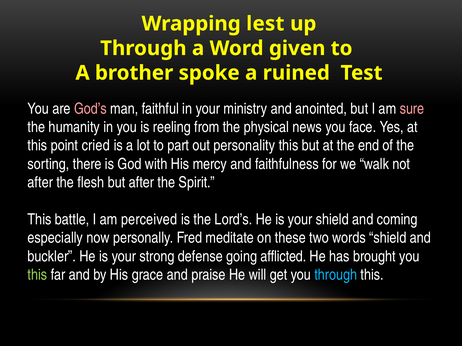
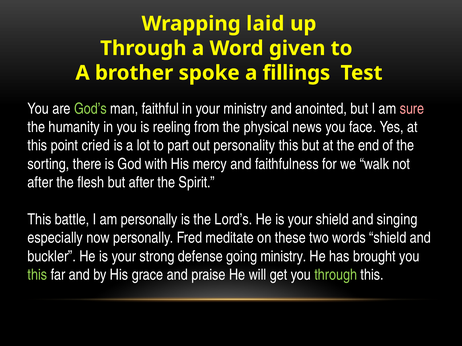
lest: lest -> laid (265, 24)
ruined: ruined -> fillings (296, 73)
God’s colour: pink -> light green (90, 109)
am perceived: perceived -> personally (149, 220)
coming: coming -> singing (397, 220)
going afflicted: afflicted -> ministry (283, 257)
through colour: light blue -> light green (336, 275)
